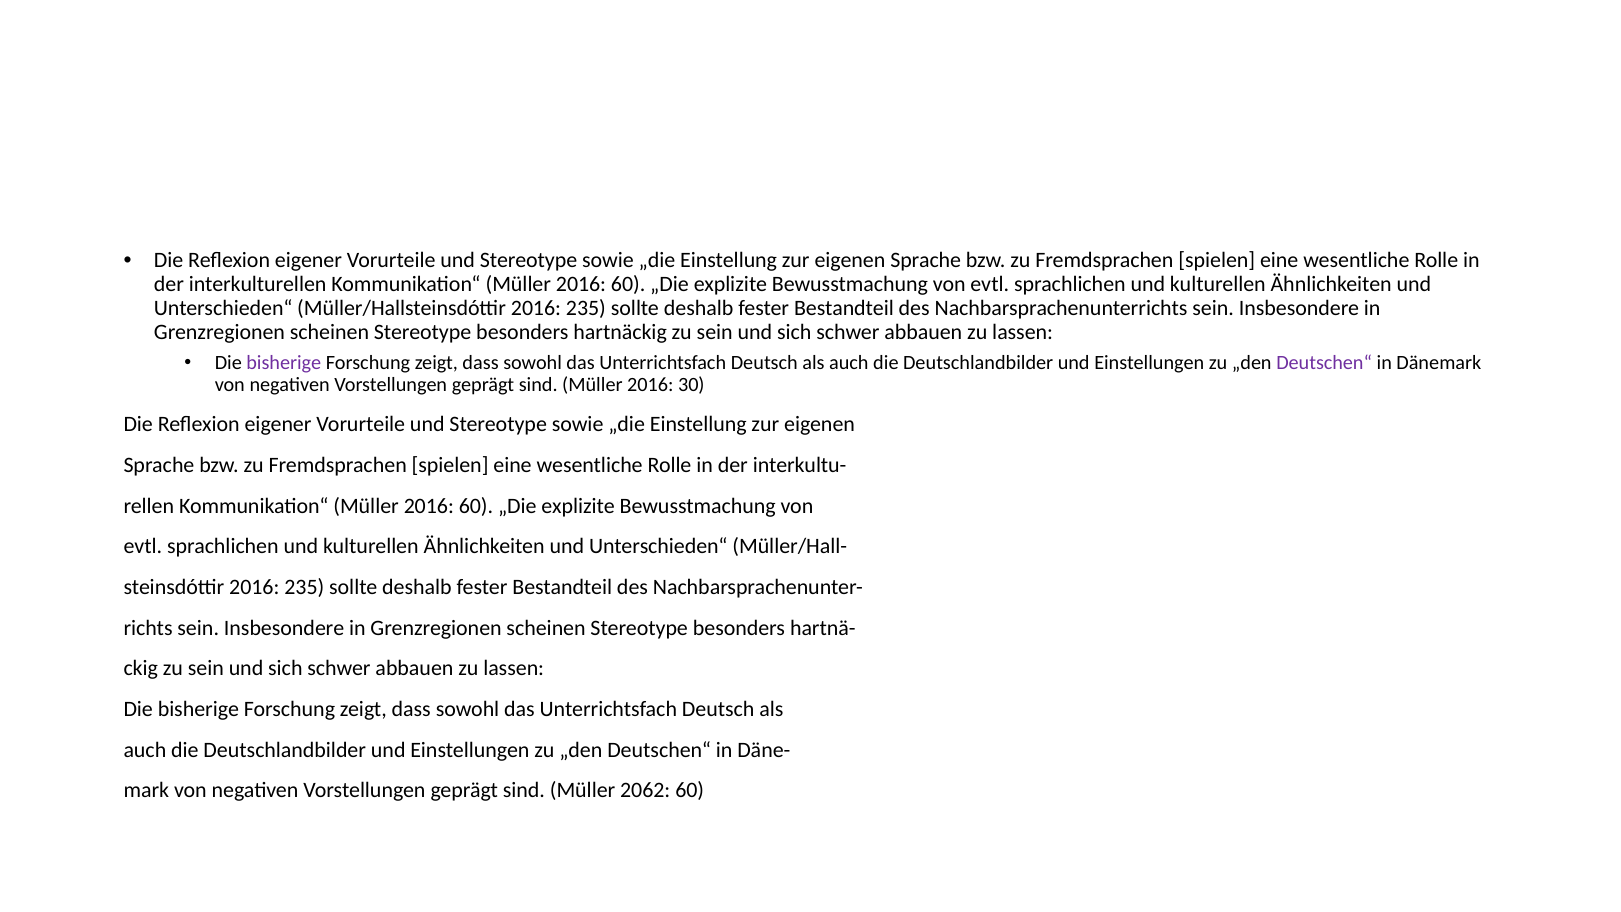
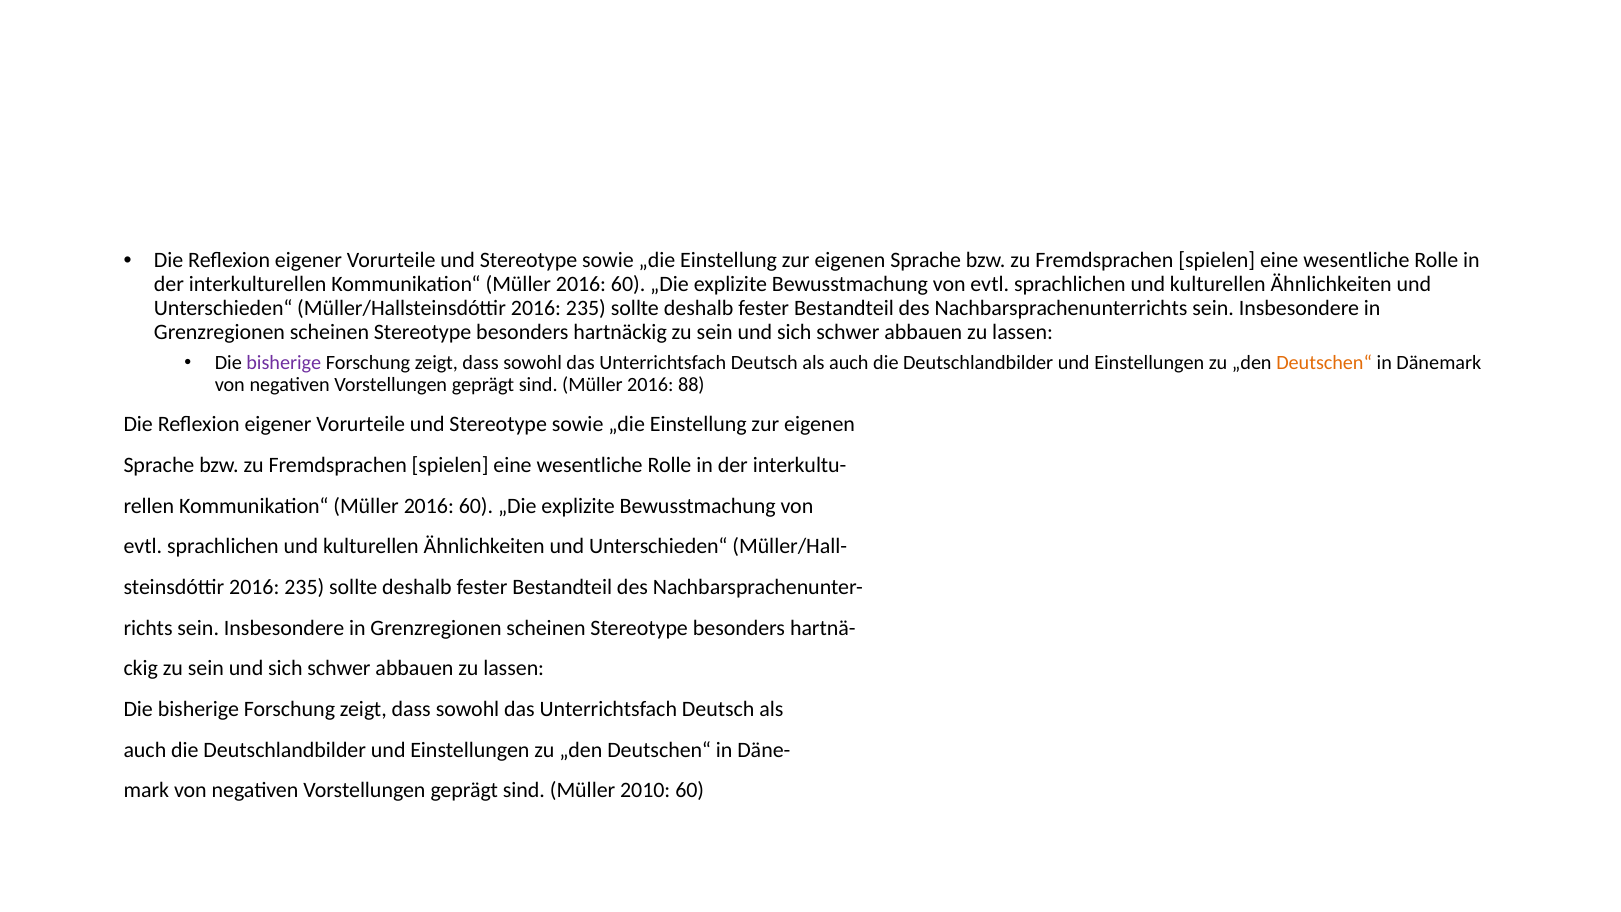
Deutschen“ colour: purple -> orange (1324, 363)
30: 30 -> 88 (691, 385)
2062: 2062 -> 2010 (645, 790)
